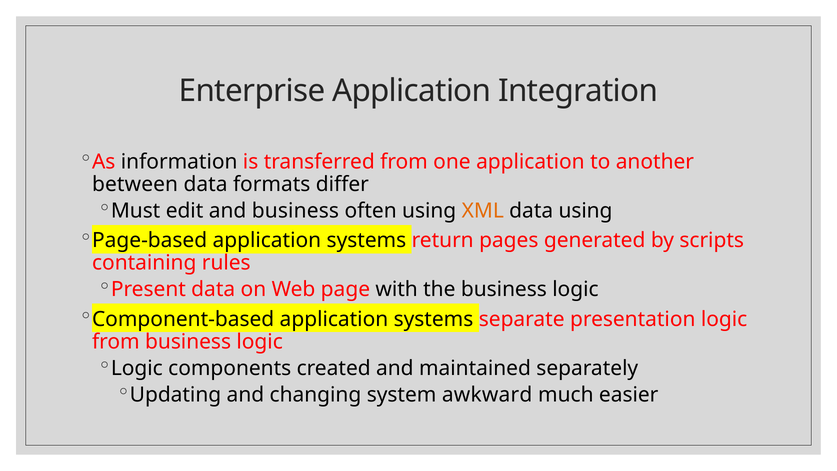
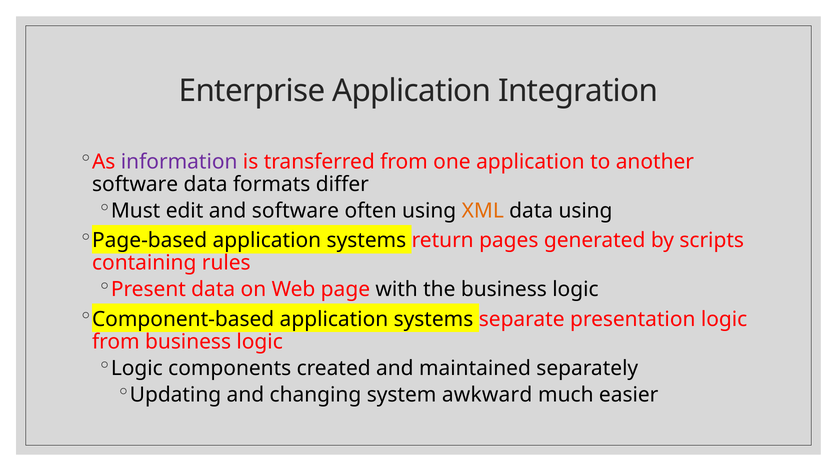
information colour: black -> purple (179, 162)
between: between -> software (135, 184)
and business: business -> software (295, 211)
